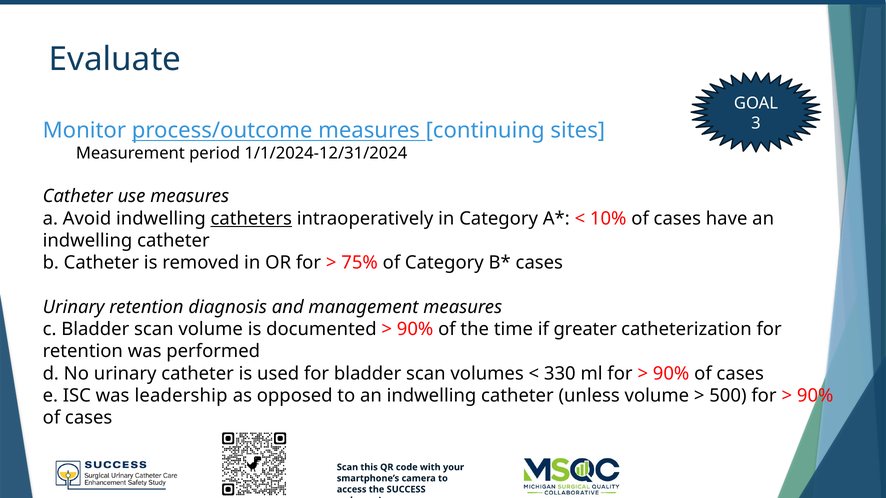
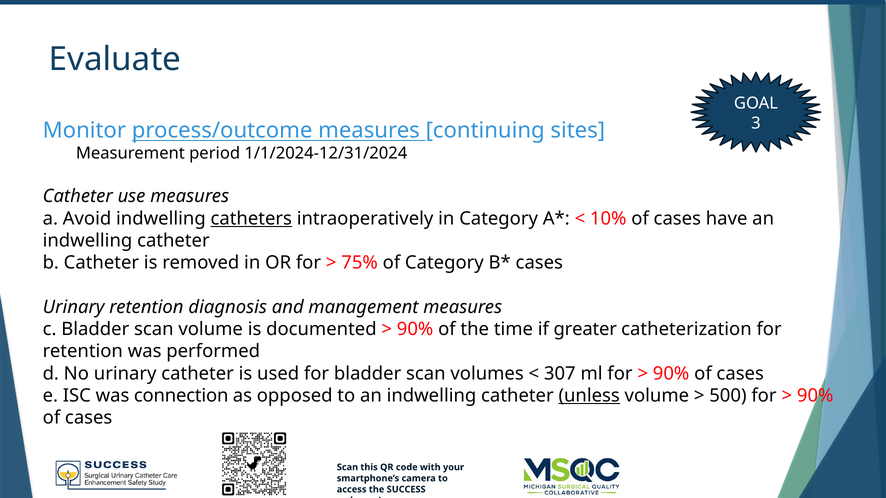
330: 330 -> 307 (560, 374)
leadership: leadership -> connection (181, 396)
unless underline: none -> present (589, 396)
